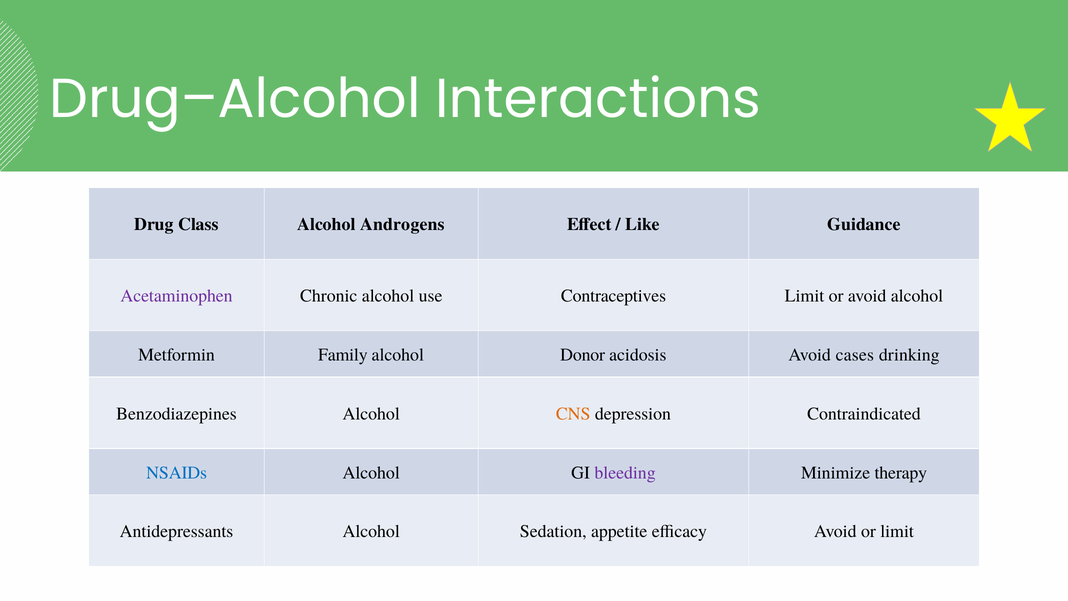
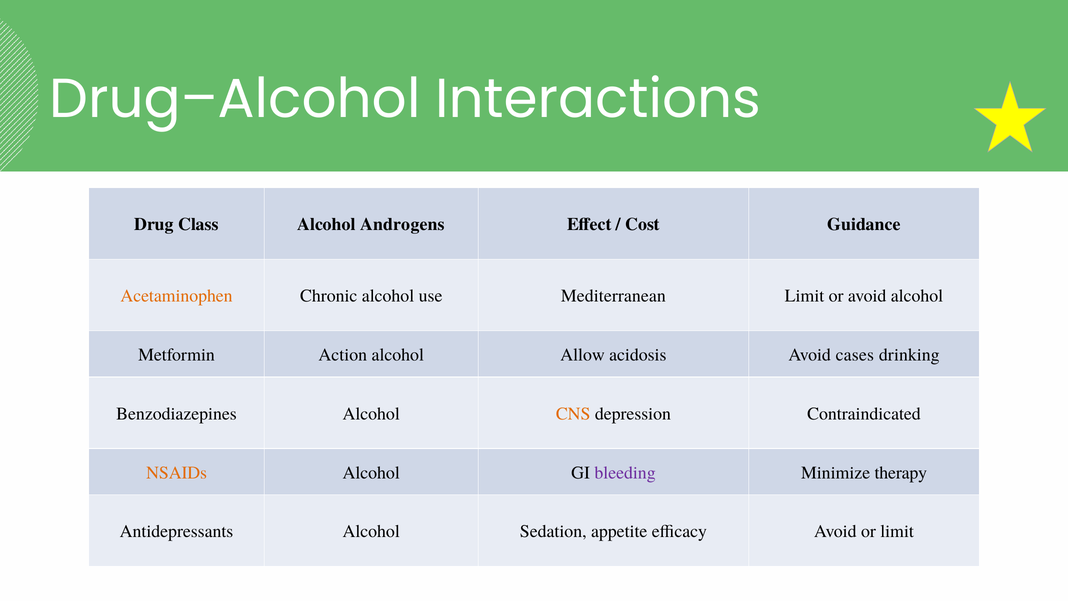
Like: Like -> Cost (643, 224)
Acetaminophen colour: purple -> orange (177, 296)
Contraceptives: Contraceptives -> Mediterranean (613, 296)
Family: Family -> Action (343, 355)
Donor: Donor -> Allow (583, 355)
NSAIDs colour: blue -> orange (177, 472)
